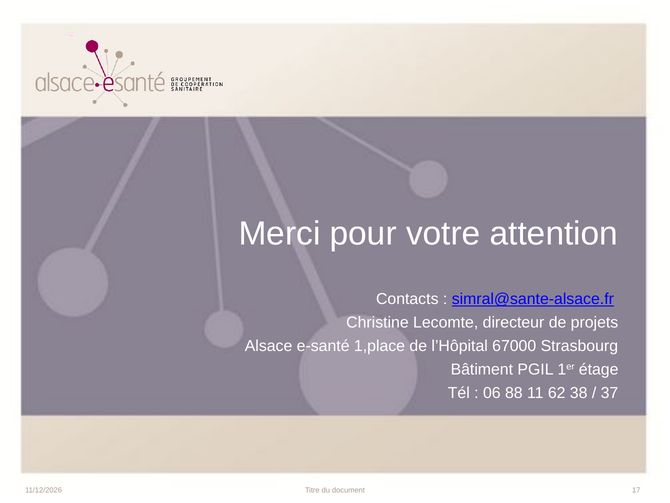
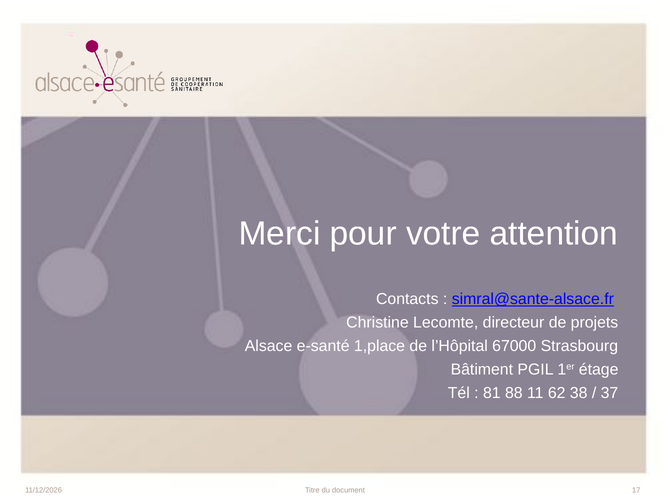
06: 06 -> 81 (492, 393)
